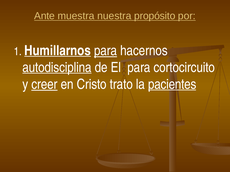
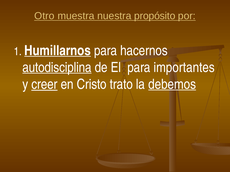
Ante: Ante -> Otro (44, 16)
para underline: present -> none (106, 51)
cortocircuito: cortocircuito -> importantes (184, 68)
pacientes: pacientes -> debemos (172, 85)
